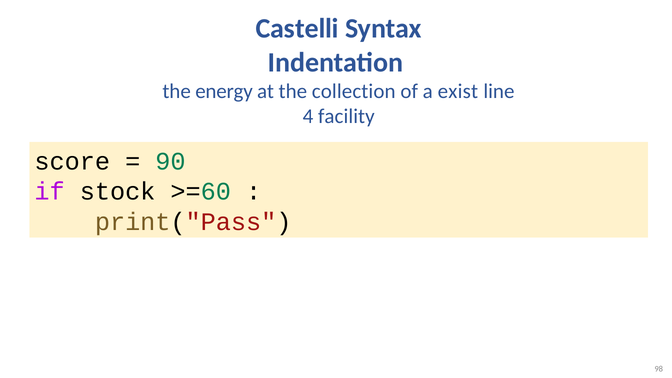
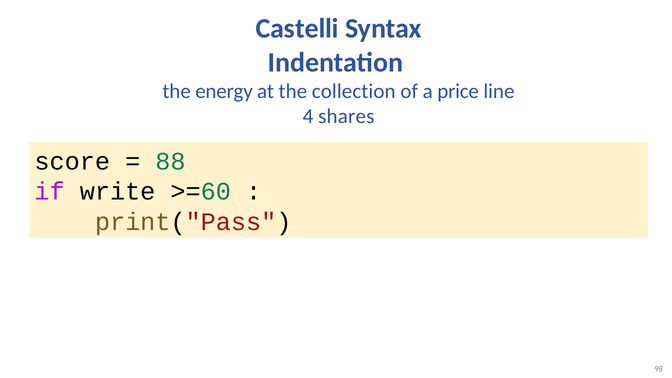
exist: exist -> price (458, 91)
facility: facility -> shares (346, 116)
90: 90 -> 88 (170, 161)
stock: stock -> write (118, 192)
